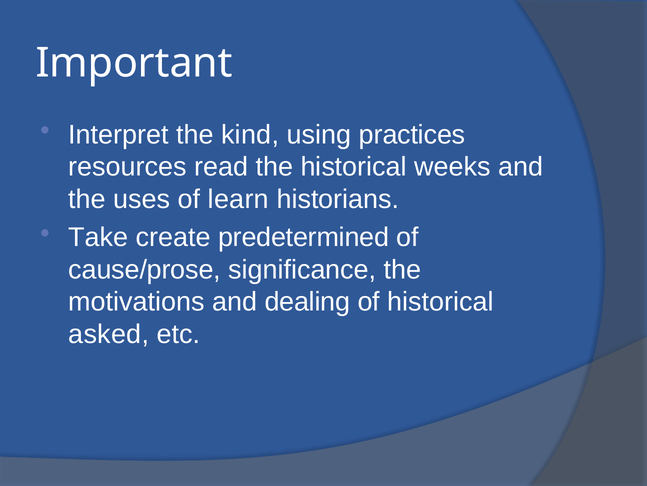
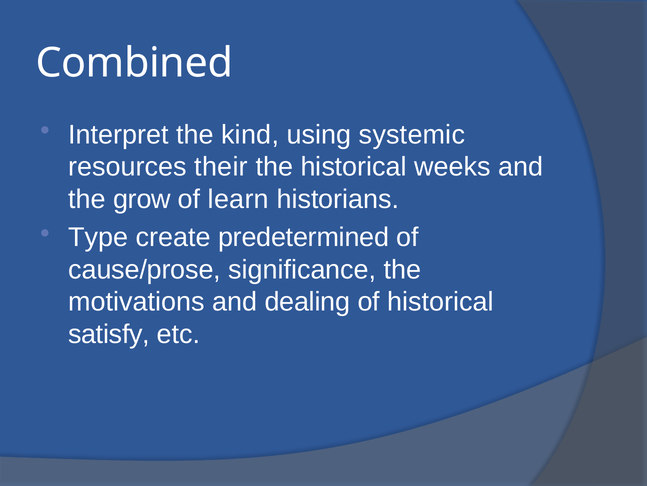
Important: Important -> Combined (134, 63)
practices: practices -> systemic (412, 134)
read: read -> their (221, 167)
uses: uses -> grow (142, 199)
Take: Take -> Type (98, 237)
asked: asked -> satisfy (109, 334)
